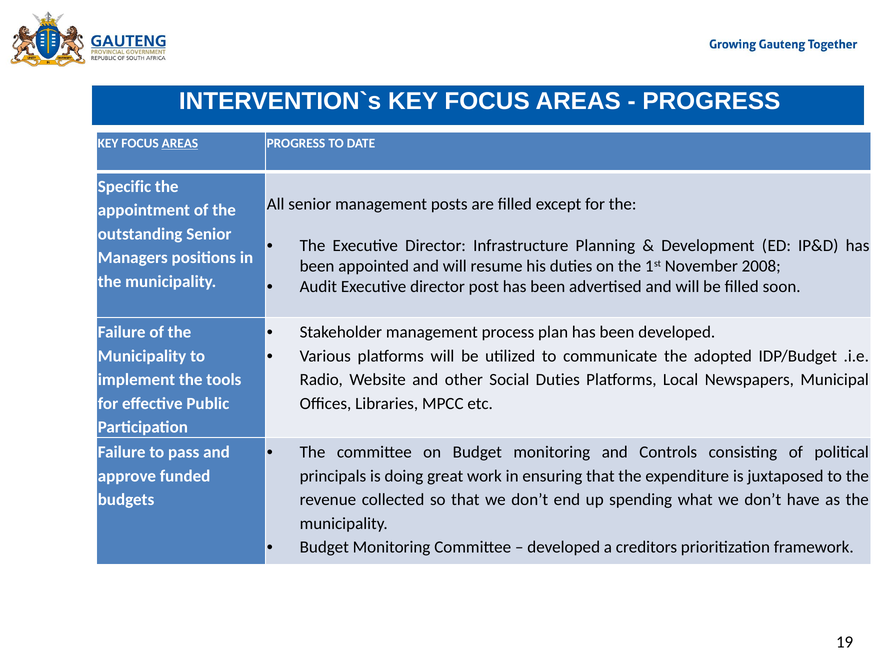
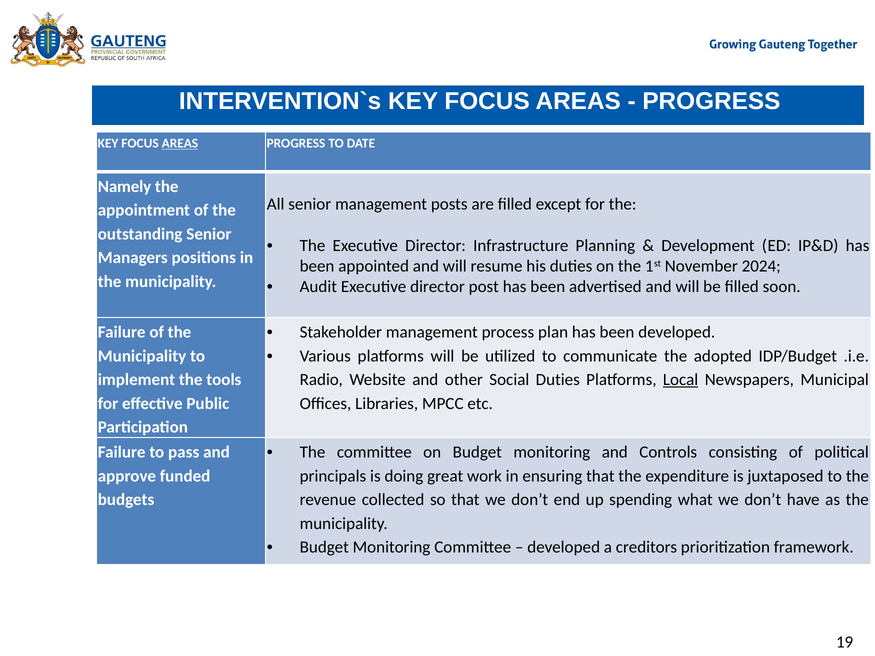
Specific: Specific -> Namely (125, 186)
2008: 2008 -> 2024 (761, 266)
Local underline: none -> present (681, 380)
